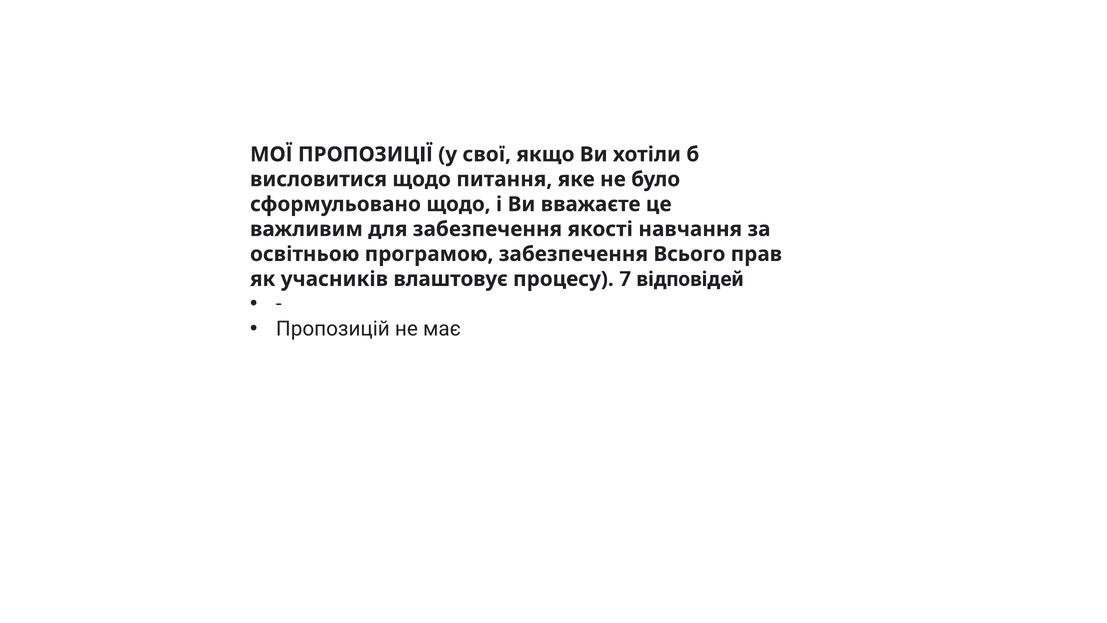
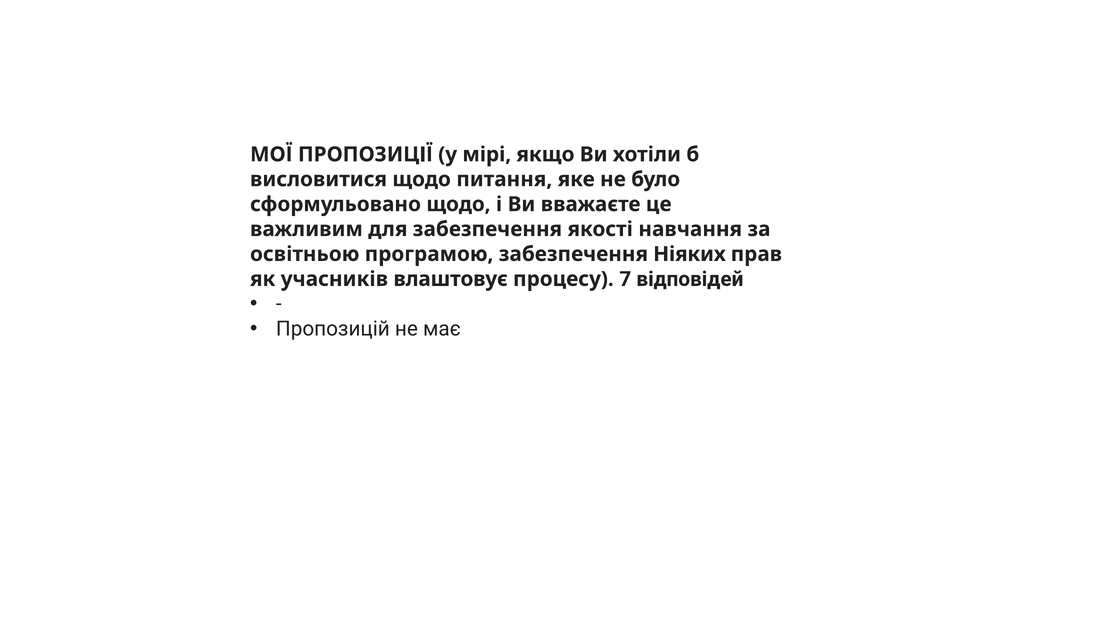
свої: свої -> мірі (487, 154)
Всього: Всього -> Ніяких (689, 254)
